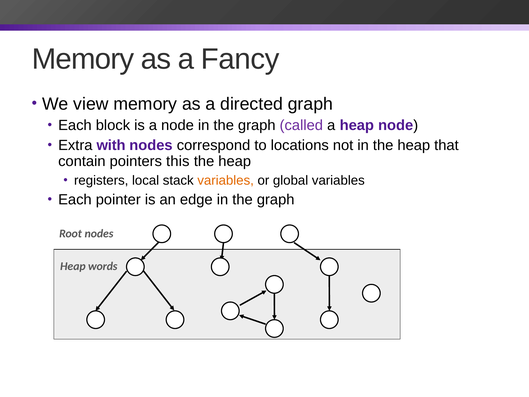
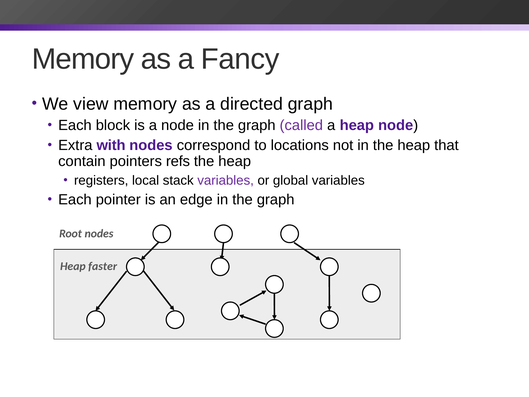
this: this -> refs (178, 161)
variables colour: orange -> purple (226, 180)
words: words -> faster (103, 266)
